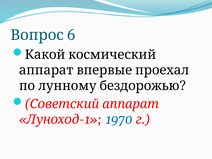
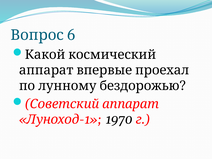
1970 colour: blue -> black (119, 119)
